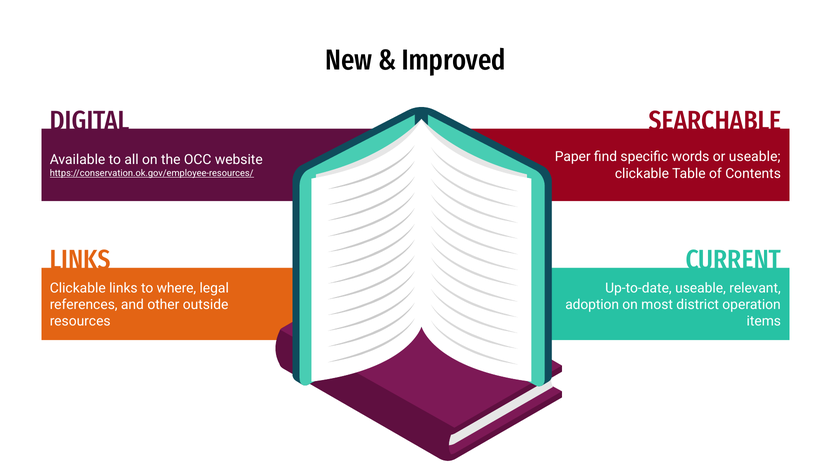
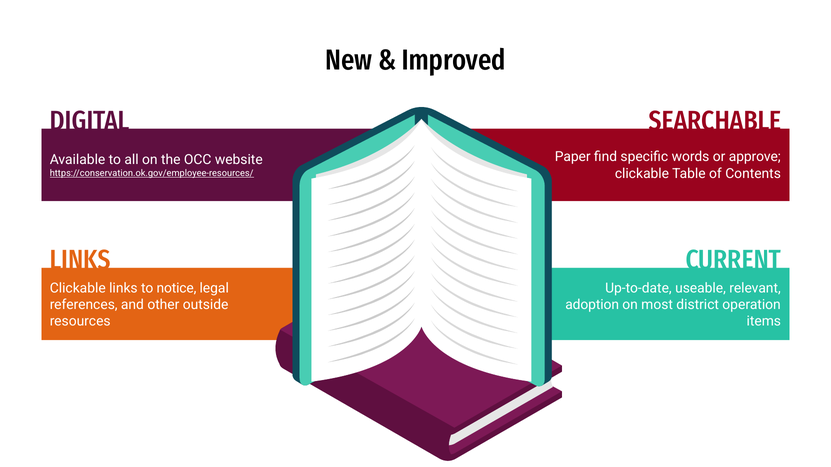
or useable: useable -> approve (755, 157)
where: where -> notice (176, 288)
